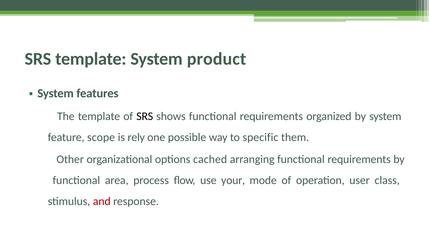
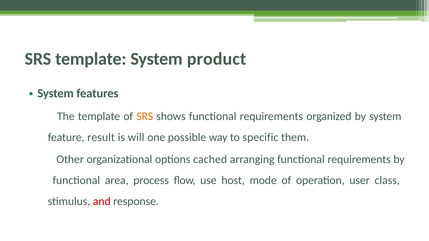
SRS colour: black -> orange (145, 116)
scope: scope -> result (101, 137)
rely: rely -> will (136, 137)
your: your -> host (233, 181)
